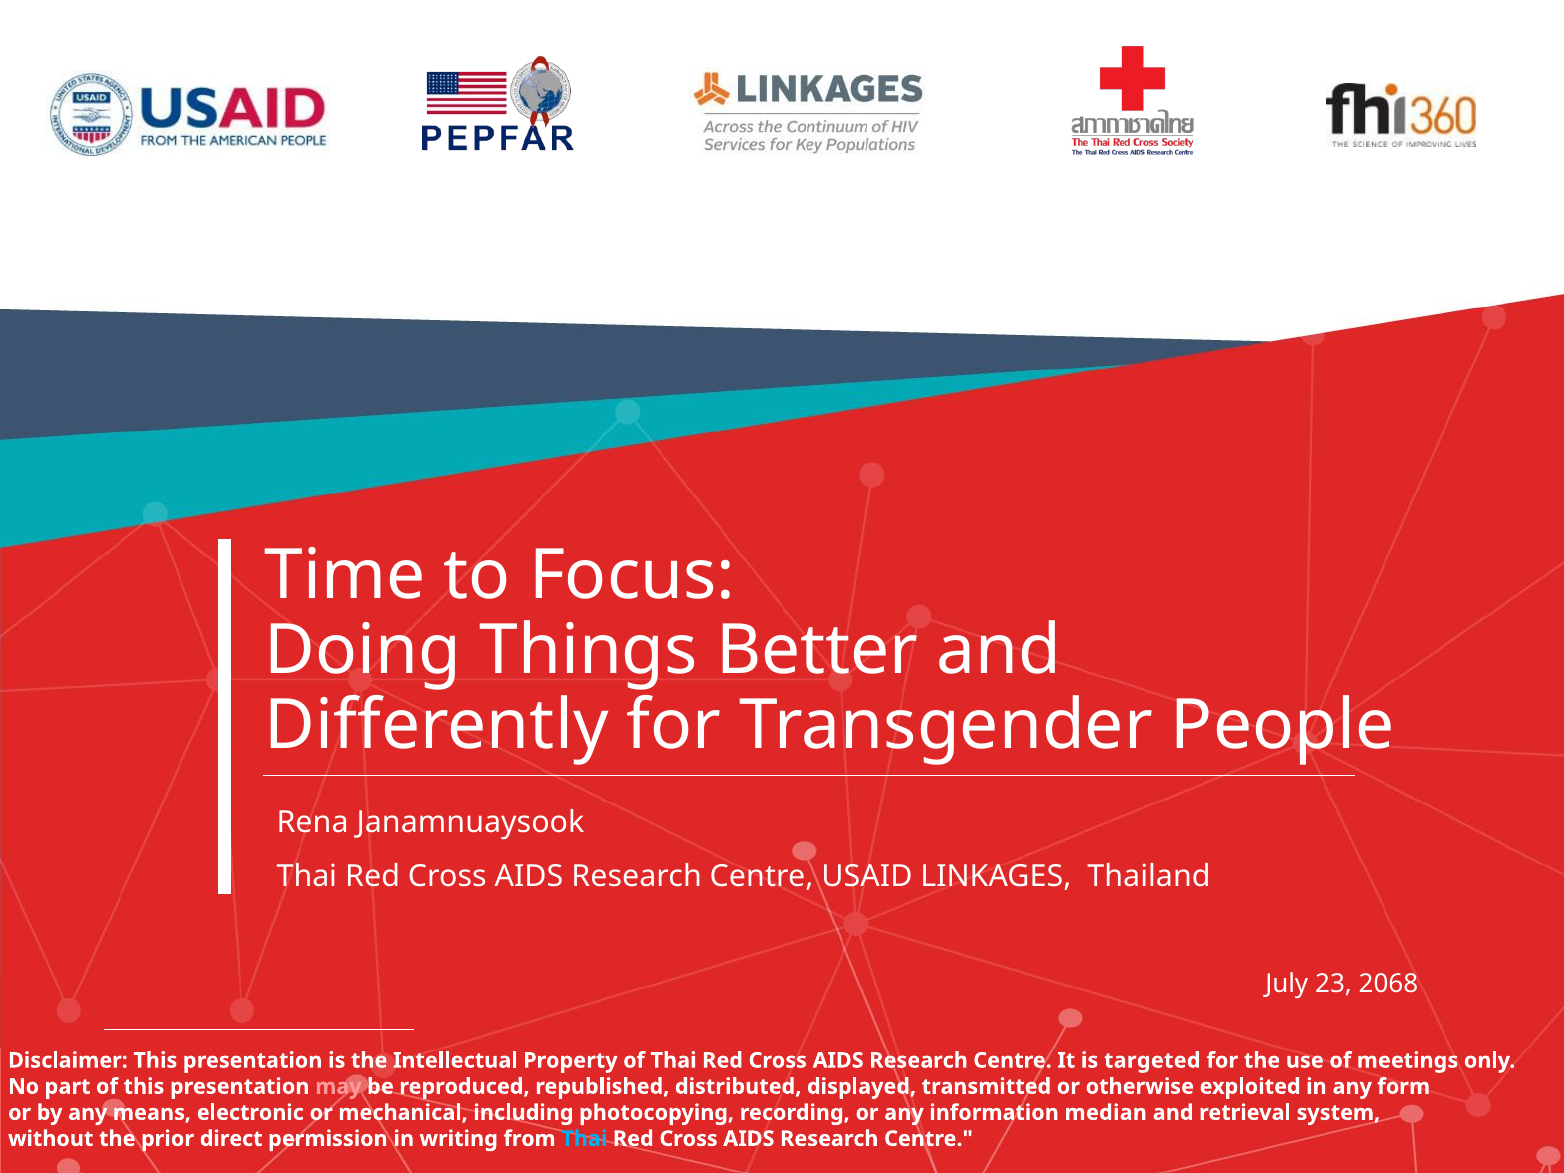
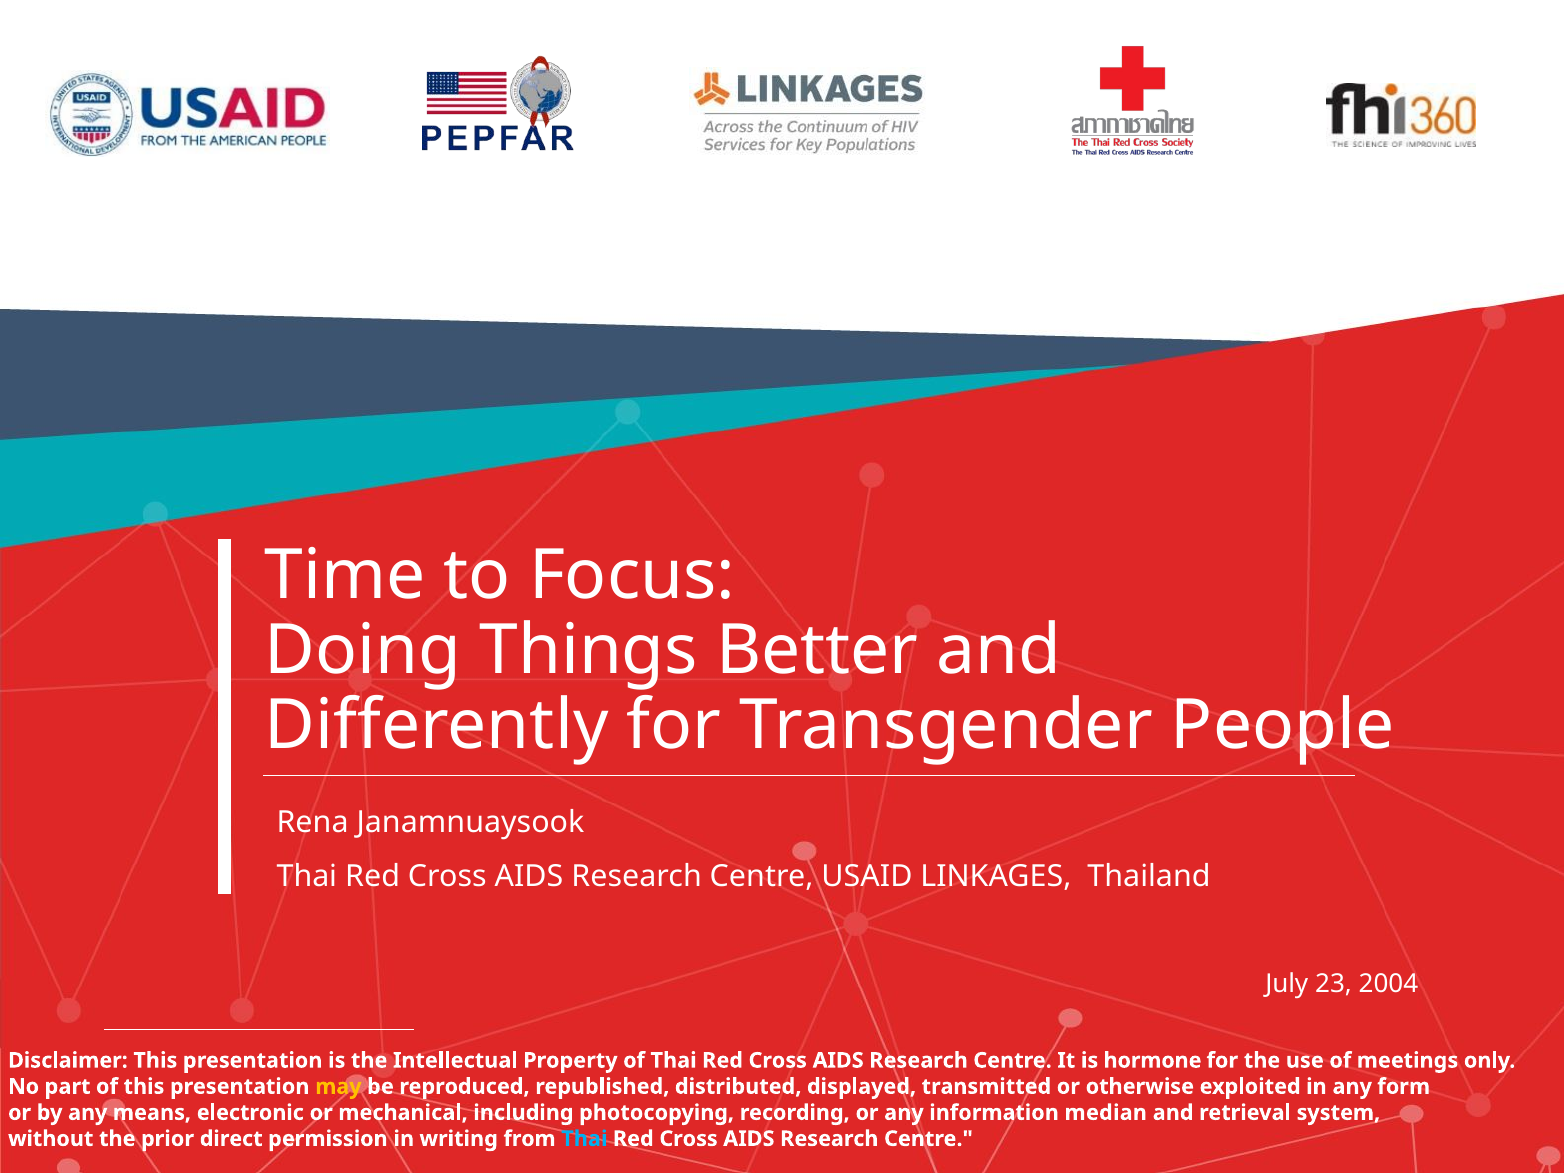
2068: 2068 -> 2004 (1388, 984)
targeted: targeted -> hormone (1153, 1060)
may colour: pink -> yellow (338, 1087)
